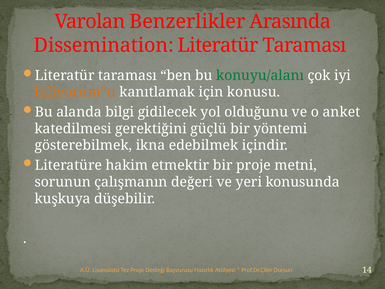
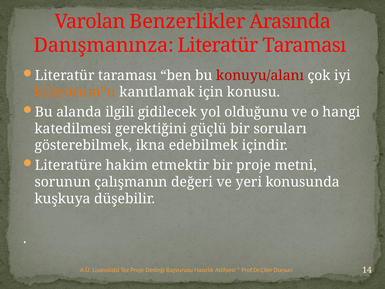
Dissemination: Dissemination -> Danışmanınza (104, 45)
konuyu/alanı colour: green -> red (260, 75)
bilgi: bilgi -> ilgili (120, 112)
anket: anket -> hangi (341, 112)
yöntemi: yöntemi -> soruları (280, 129)
